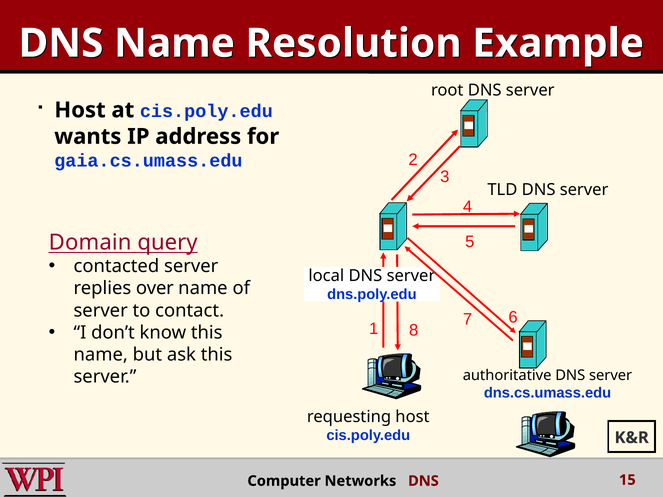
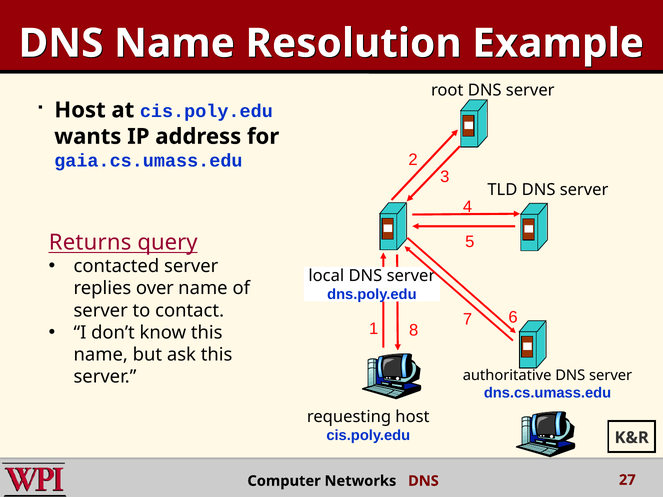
Domain: Domain -> Returns (90, 242)
15: 15 -> 27 (627, 480)
